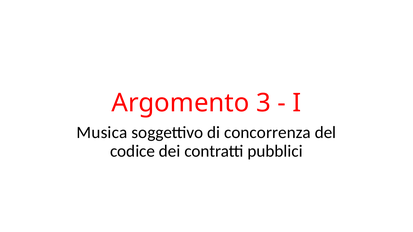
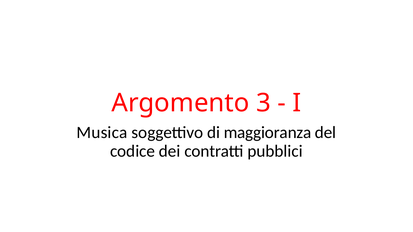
concorrenza: concorrenza -> maggioranza (268, 133)
